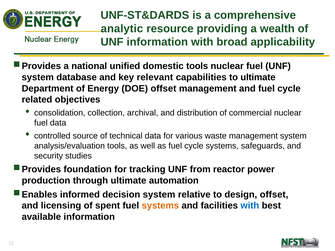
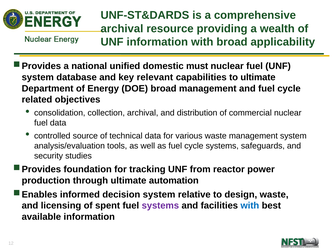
analytic: analytic -> archival (122, 29)
domestic tools: tools -> must (197, 66)
DOE offset: offset -> broad (163, 89)
design offset: offset -> waste (274, 195)
systems colour: orange -> purple (160, 206)
